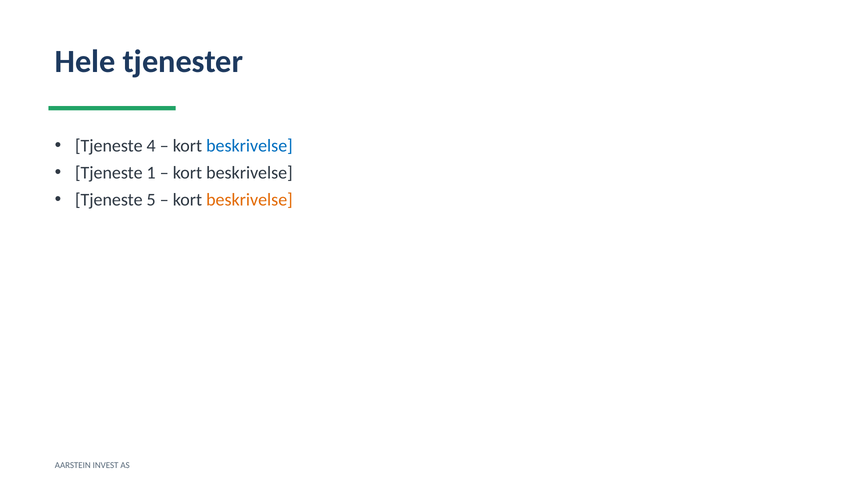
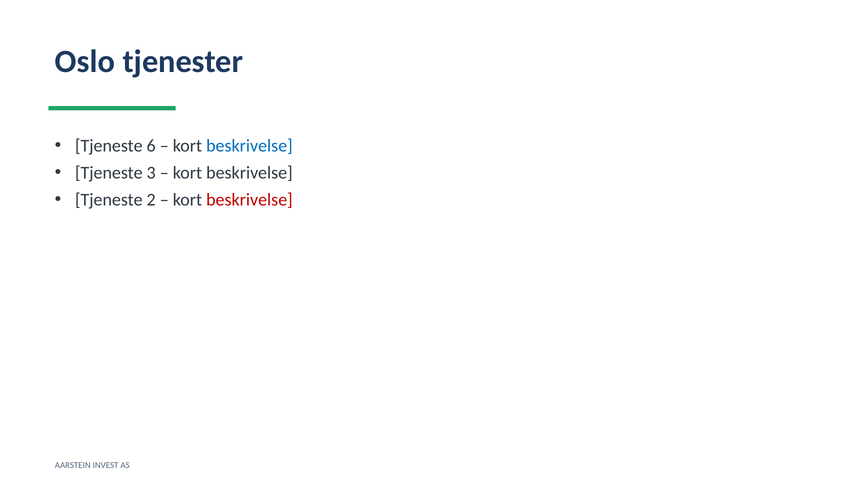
Hele: Hele -> Oslo (85, 62)
4: 4 -> 6 (151, 146)
1: 1 -> 3 (151, 173)
5: 5 -> 2 (151, 200)
beskrivelse colour: orange -> red (249, 200)
